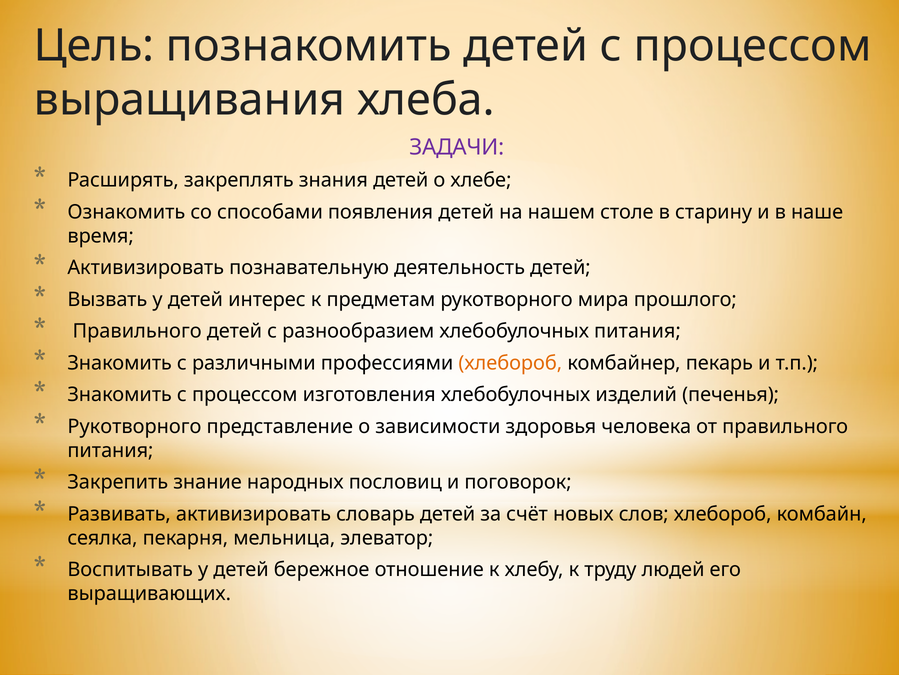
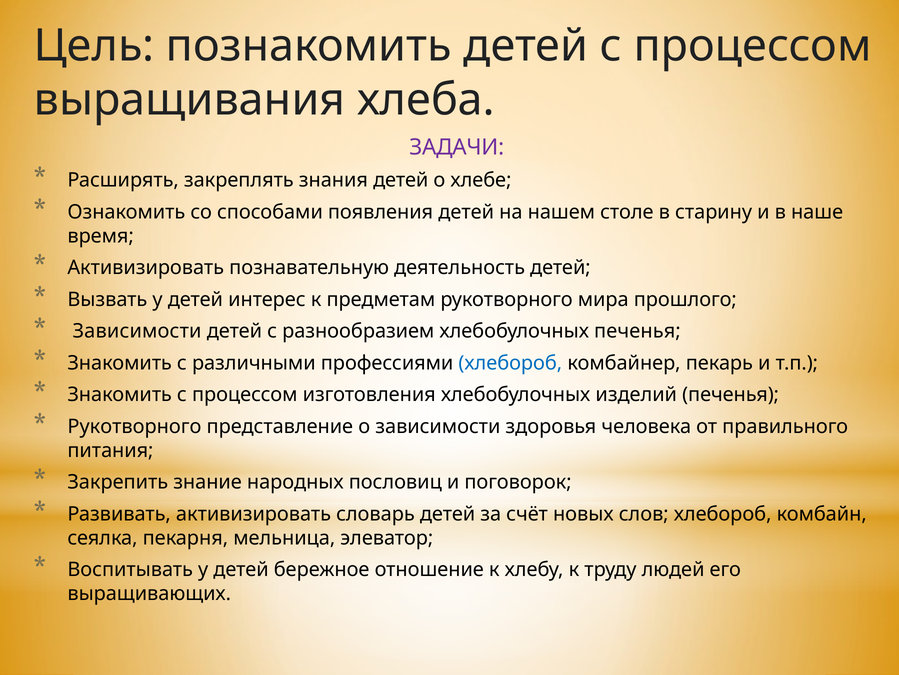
Правильного: Правильного -> Зависимости (137, 331)
хлебобулочных питания: питания -> печенья (637, 331)
хлебороб colour: orange -> blue (510, 363)
